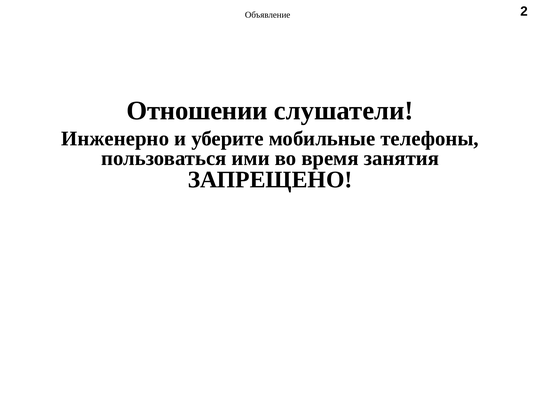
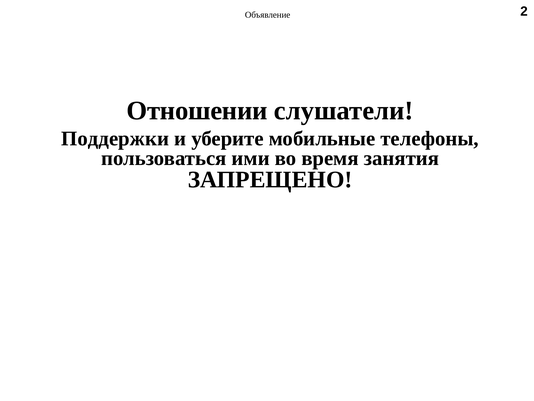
Инженерно: Инженерно -> Поддержки (115, 138)
